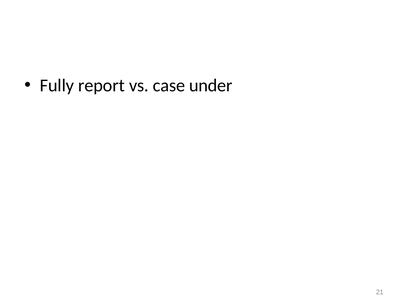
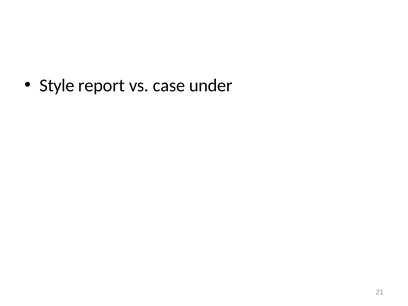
Fully: Fully -> Style (57, 86)
